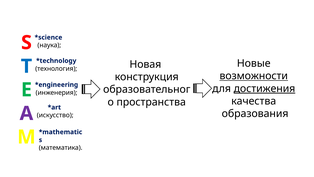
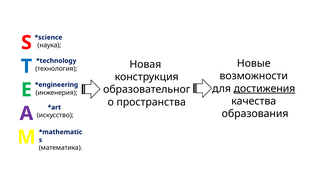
возможности underline: present -> none (254, 76)
